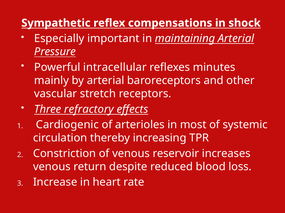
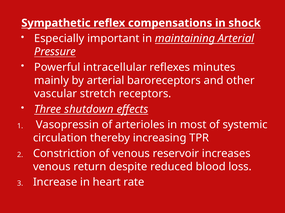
refractory: refractory -> shutdown (89, 110)
Cardiogenic: Cardiogenic -> Vasopressin (67, 125)
